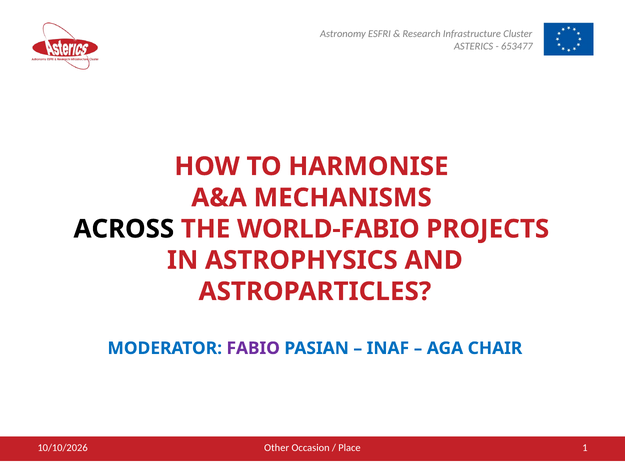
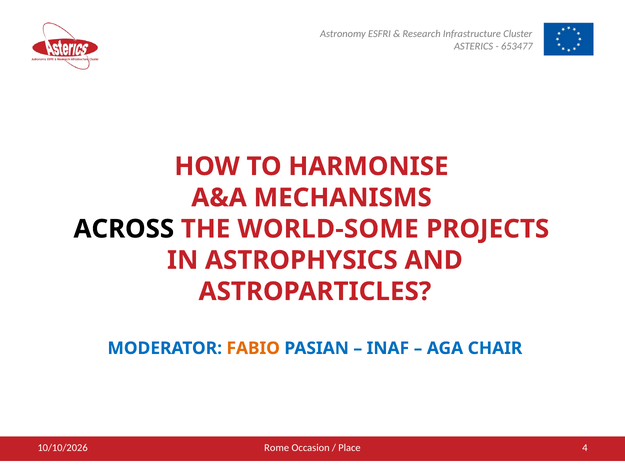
WORLD-FABIO: WORLD-FABIO -> WORLD-SOME (328, 229)
FABIO colour: purple -> orange (253, 348)
Other: Other -> Rome (277, 448)
1: 1 -> 4 (585, 448)
